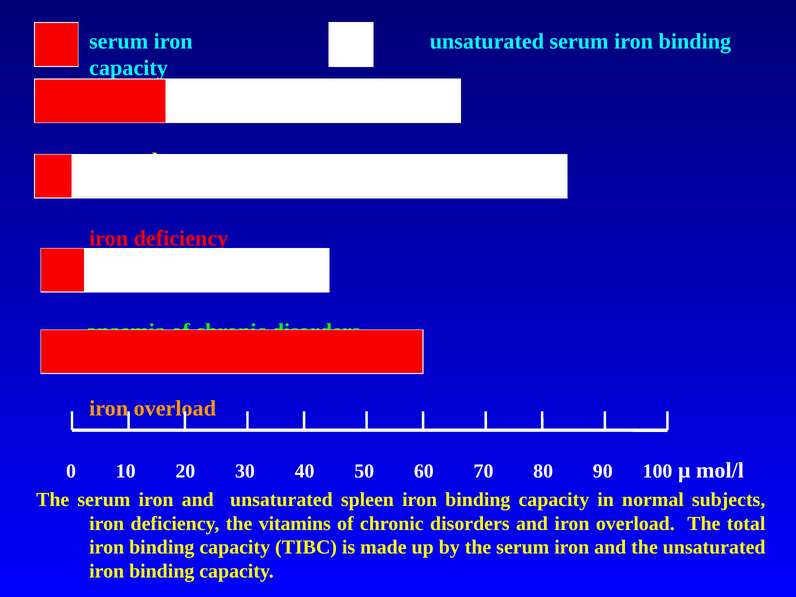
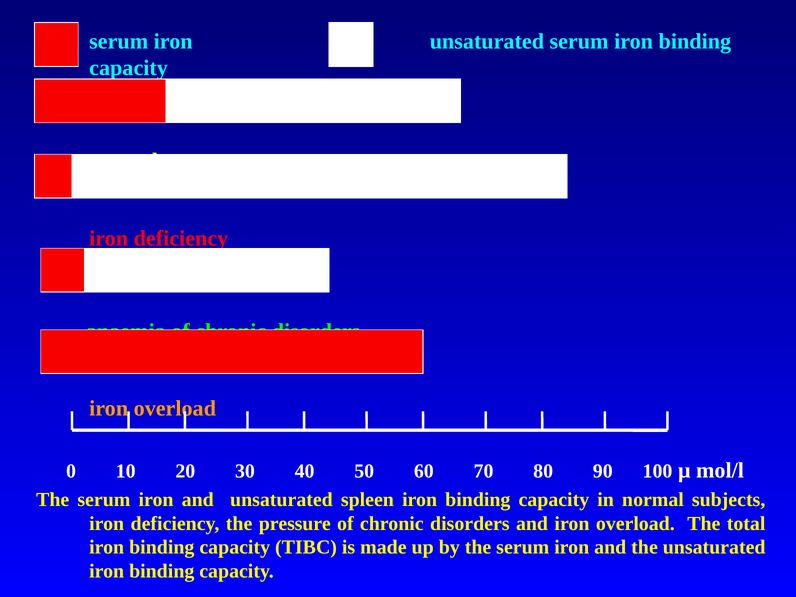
vitamins: vitamins -> pressure (295, 523)
